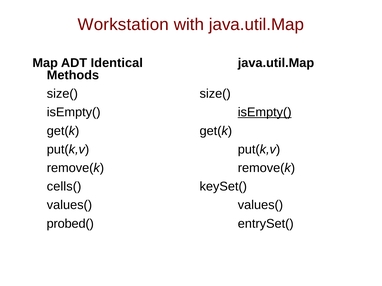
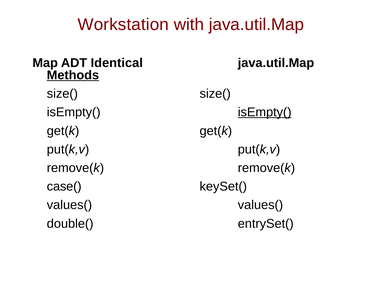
Methods underline: none -> present (73, 75)
cells(: cells( -> case( (64, 187)
probed(: probed( -> double( (70, 224)
